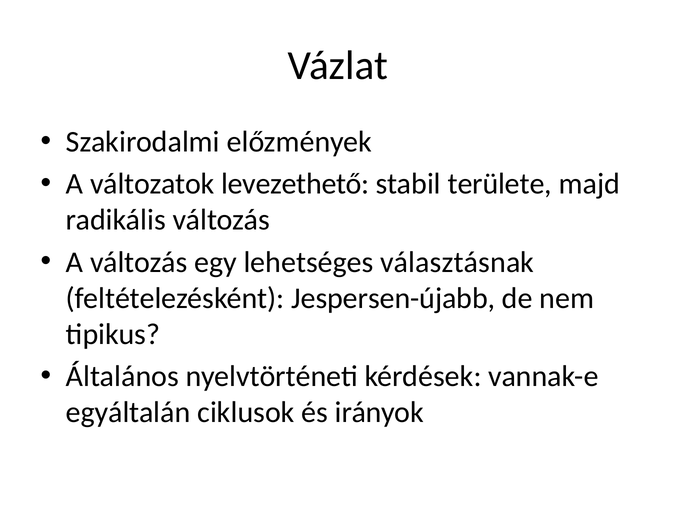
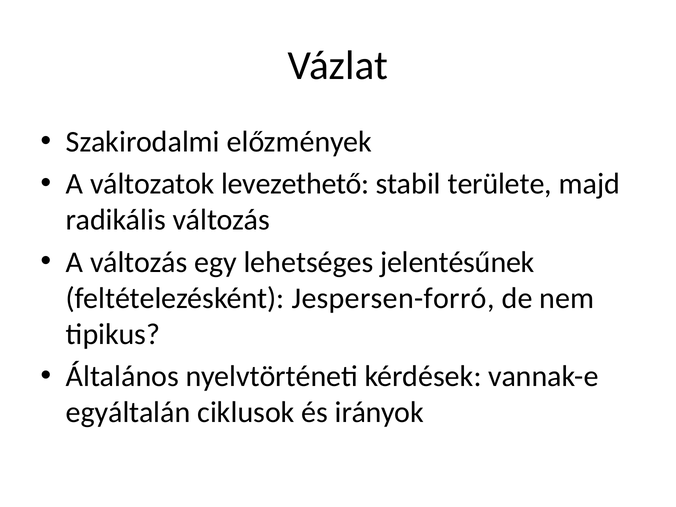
választásnak: választásnak -> jelentésűnek (457, 262)
Jespersen-újabb: Jespersen-újabb -> Jespersen-forró (393, 298)
